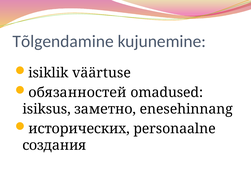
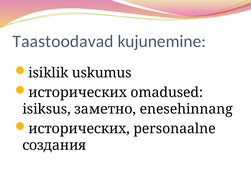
Tõlgendamine: Tõlgendamine -> Taastoodavad (63, 41)
väärtuse: väärtuse -> uskumus (102, 73)
обязанностей: обязанностей -> исторических (78, 93)
